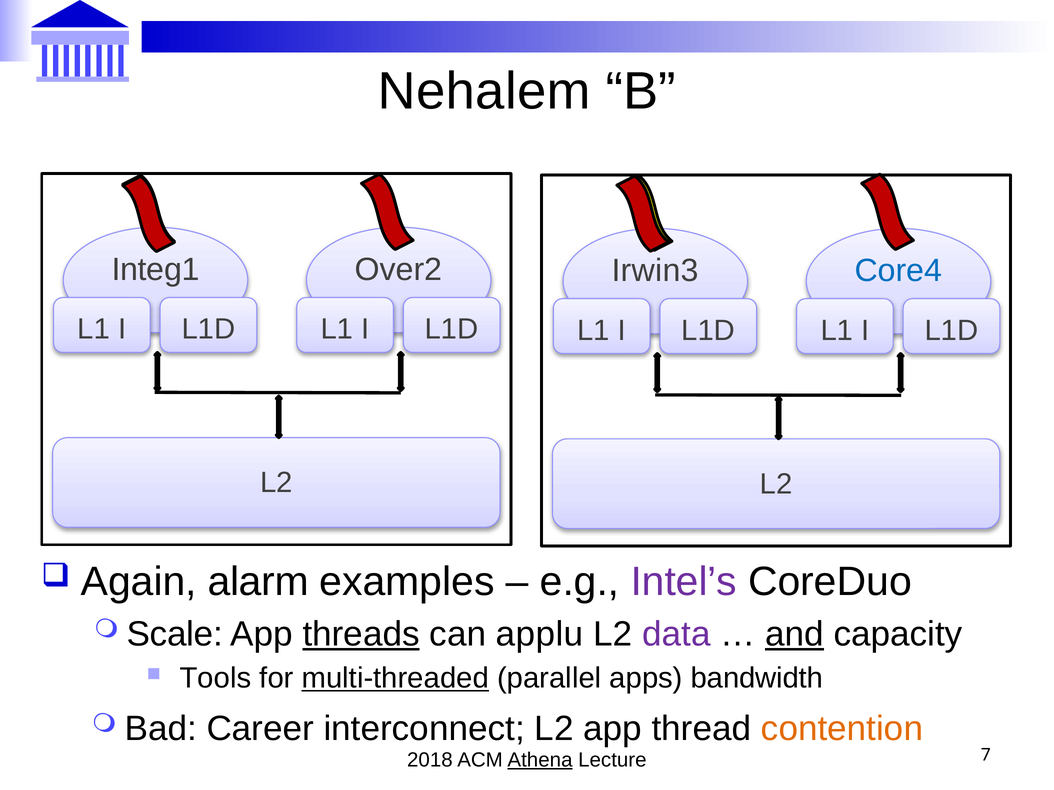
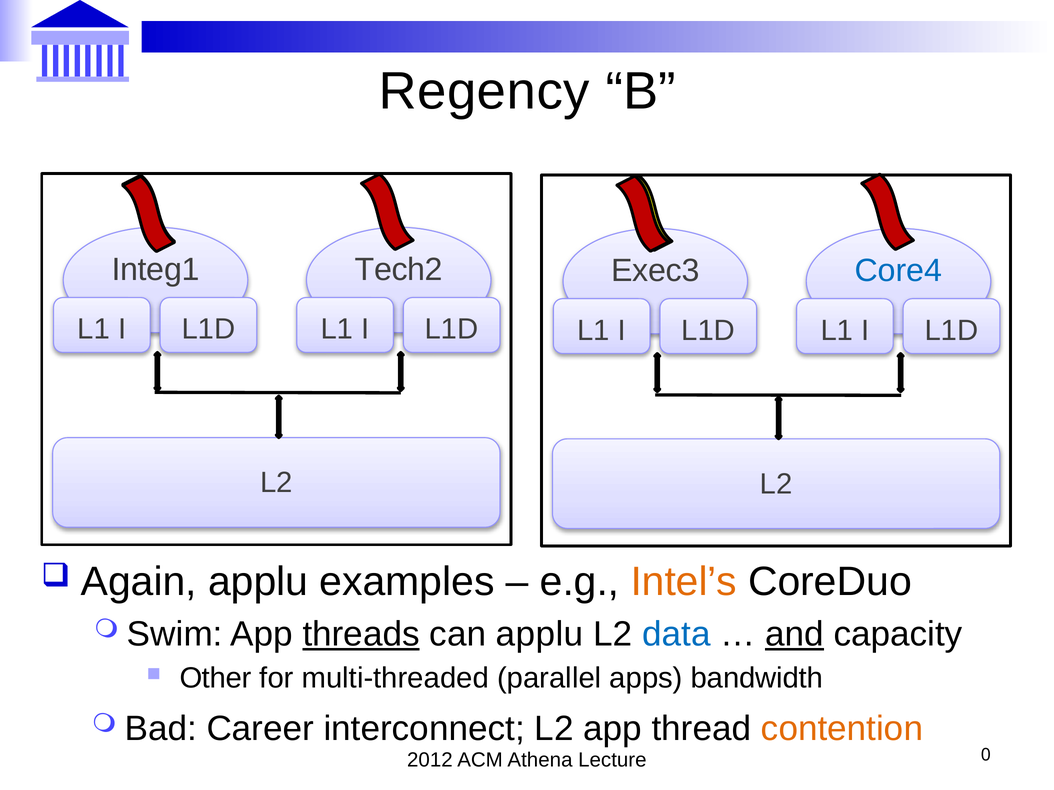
Nehalem: Nehalem -> Regency (484, 91)
Over2: Over2 -> Tech2 (399, 270)
Irwin3: Irwin3 -> Exec3 (655, 271)
Again alarm: alarm -> applu (258, 582)
Intel’s colour: purple -> orange (684, 582)
Scale: Scale -> Swim (175, 635)
data colour: purple -> blue (676, 635)
Tools: Tools -> Other (216, 679)
multi-threaded underline: present -> none (395, 679)
2018: 2018 -> 2012 (430, 760)
Athena underline: present -> none (540, 760)
7: 7 -> 0 (986, 755)
